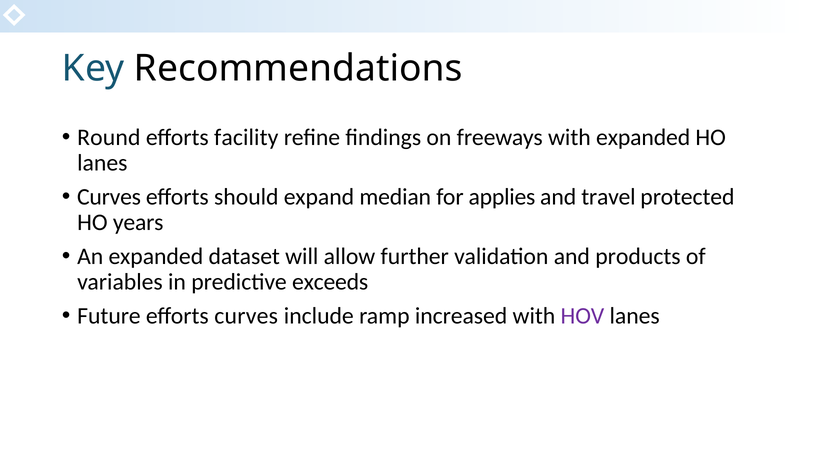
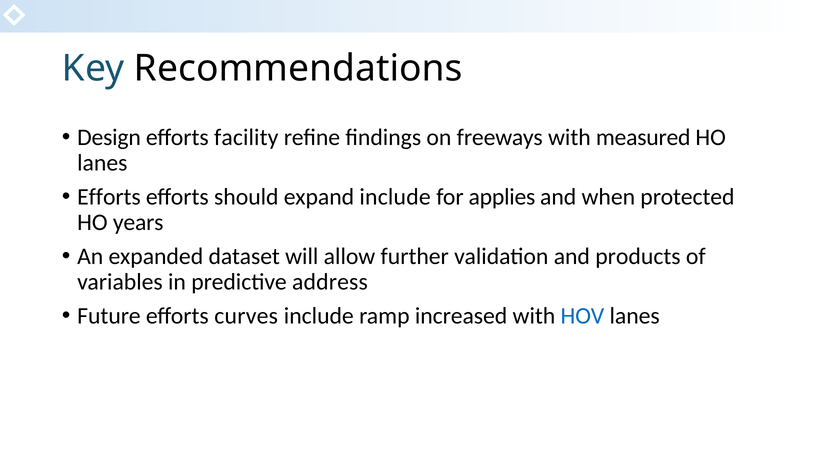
Round: Round -> Design (109, 137)
with expanded: expanded -> measured (643, 137)
Curves: Curves -> Efforts (109, 197)
expand median: median -> include (395, 197)
travel: travel -> when (608, 197)
exceeds: exceeds -> address (330, 282)
HOV colour: purple -> blue (582, 316)
